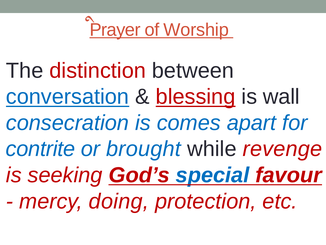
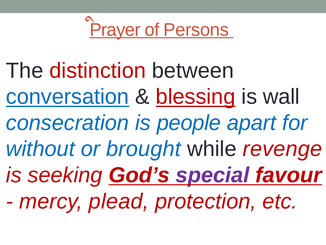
Worship: Worship -> Persons (196, 30)
comes: comes -> people (189, 123)
contrite: contrite -> without (40, 149)
special colour: blue -> purple (213, 175)
doing: doing -> plead (119, 201)
